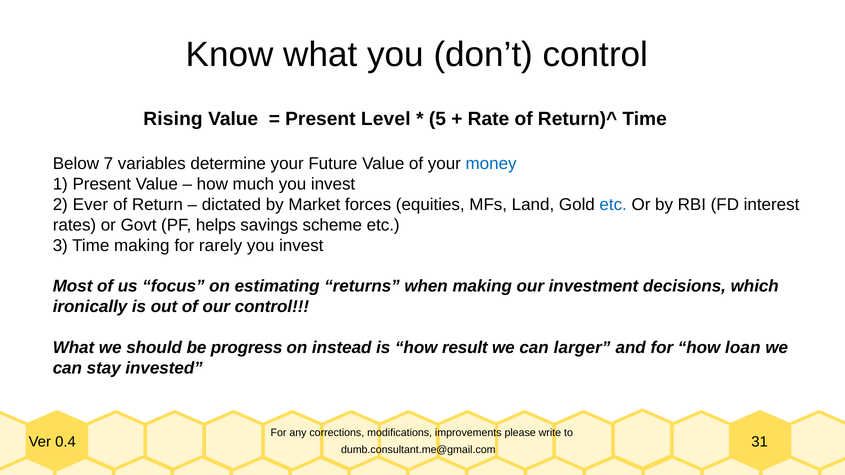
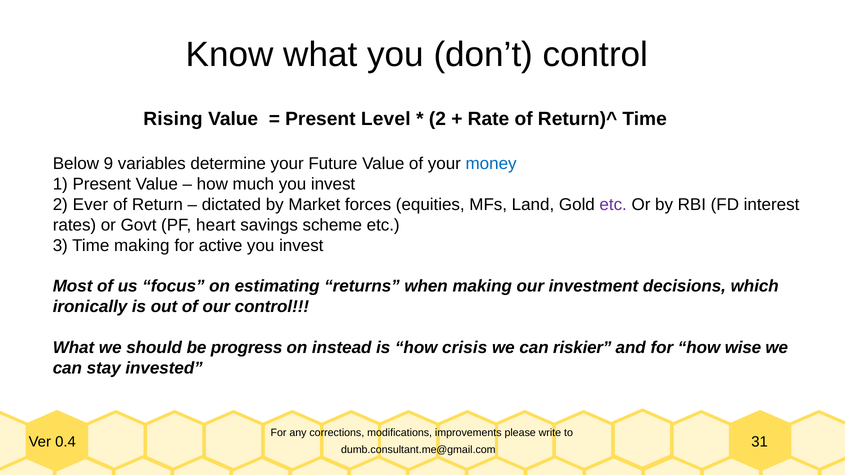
5: 5 -> 2 (437, 119)
7: 7 -> 9 (108, 164)
etc colour: blue -> purple (613, 205)
helps: helps -> heart (216, 225)
rarely: rarely -> active (221, 246)
result: result -> crisis (465, 348)
larger: larger -> riskier (582, 348)
loan: loan -> wise (743, 348)
